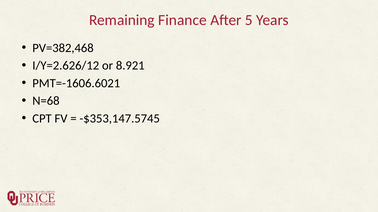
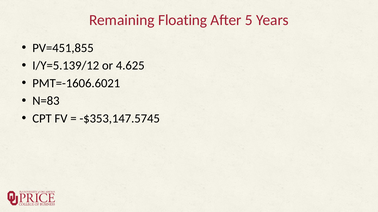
Finance: Finance -> Floating (183, 20)
PV=382,468: PV=382,468 -> PV=451,855 (63, 48)
I/Y=2.626/12: I/Y=2.626/12 -> I/Y=5.139/12 (66, 66)
8.921: 8.921 -> 4.625 (130, 66)
N=68: N=68 -> N=83 (46, 101)
